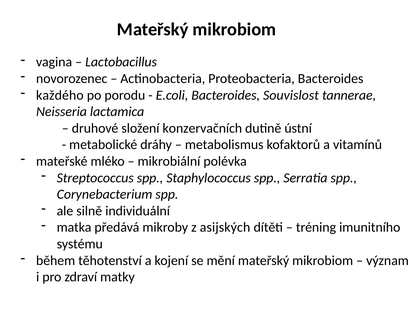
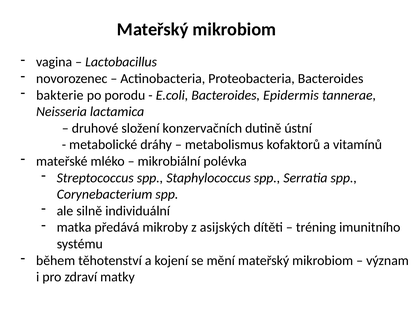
každého: každého -> bakterie (60, 95)
Souvislost: Souvislost -> Epidermis (291, 95)
